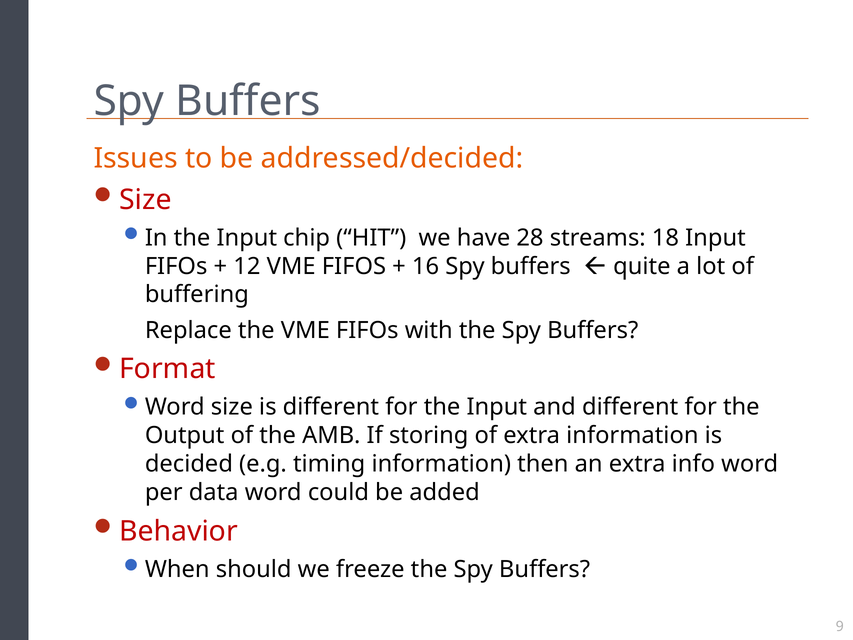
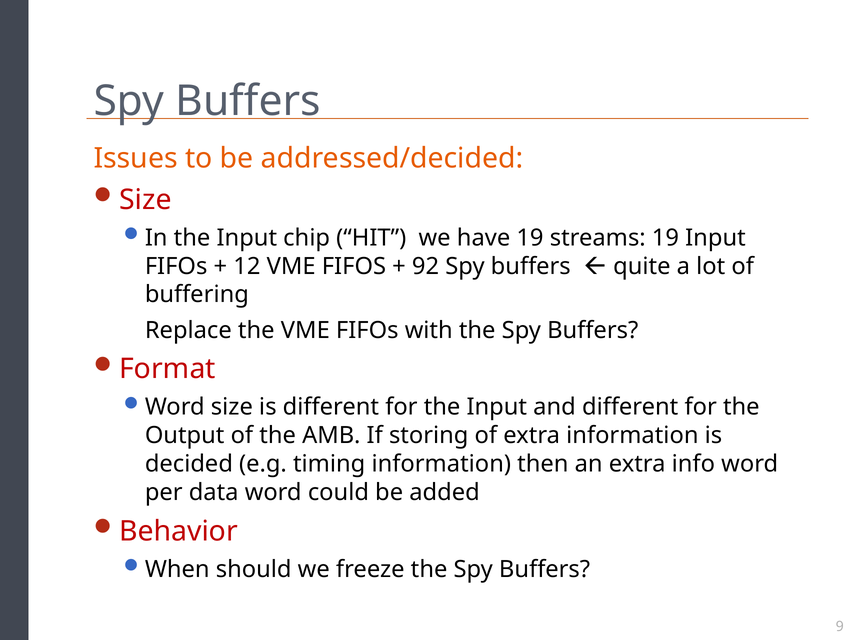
have 28: 28 -> 19 (530, 238)
streams 18: 18 -> 19 (665, 238)
16: 16 -> 92 (426, 266)
